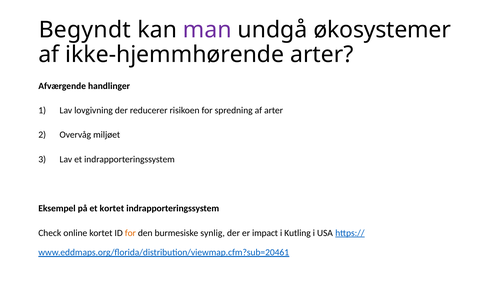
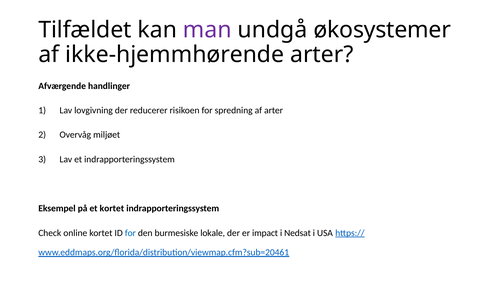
Begyndt: Begyndt -> Tilfældet (85, 30)
for colour: orange -> blue (130, 233)
synlig: synlig -> lokale (213, 233)
Kutling: Kutling -> Nedsat (298, 233)
